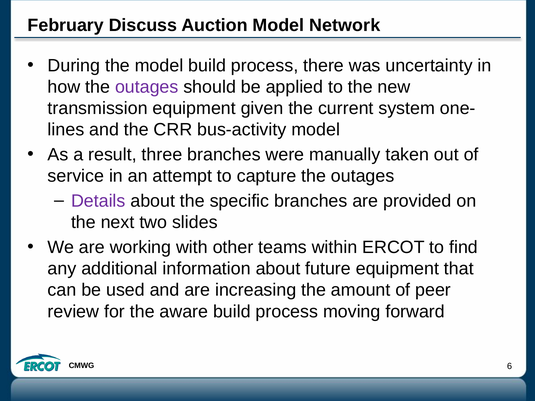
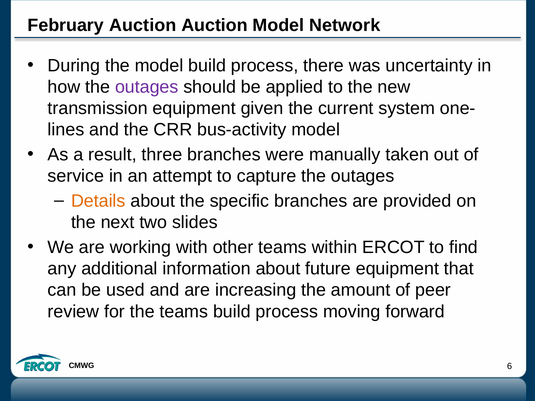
February Discuss: Discuss -> Auction (143, 25)
Details colour: purple -> orange (98, 201)
the aware: aware -> teams (184, 312)
